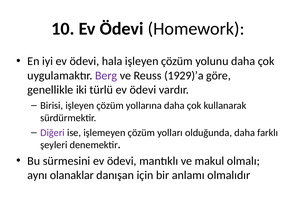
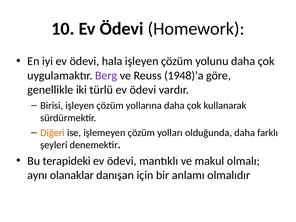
1929)’a: 1929)’a -> 1948)’a (184, 76)
Diğeri colour: purple -> orange (53, 133)
sürmesini: sürmesini -> terapideki (67, 161)
